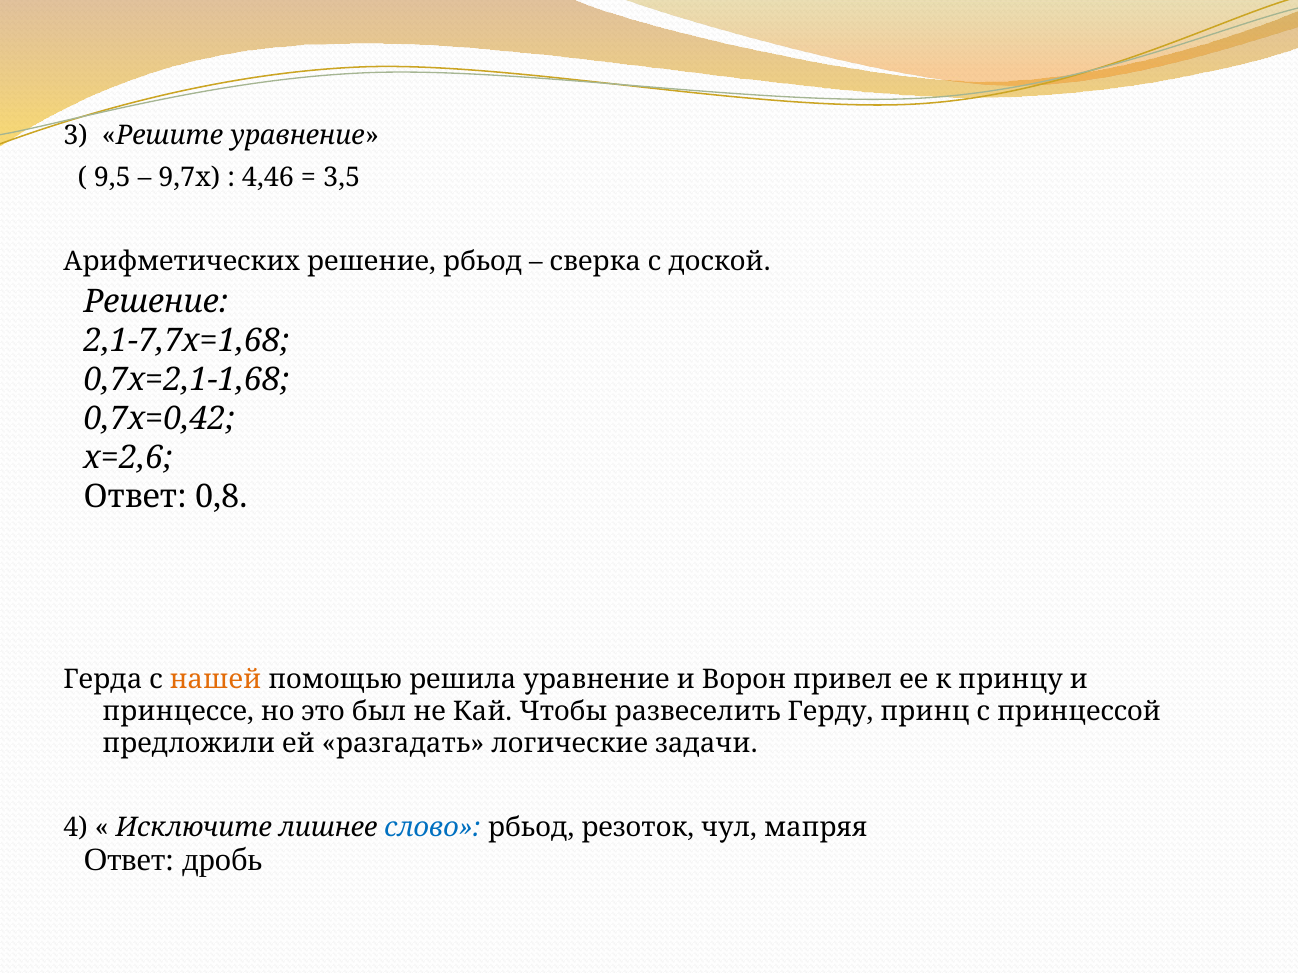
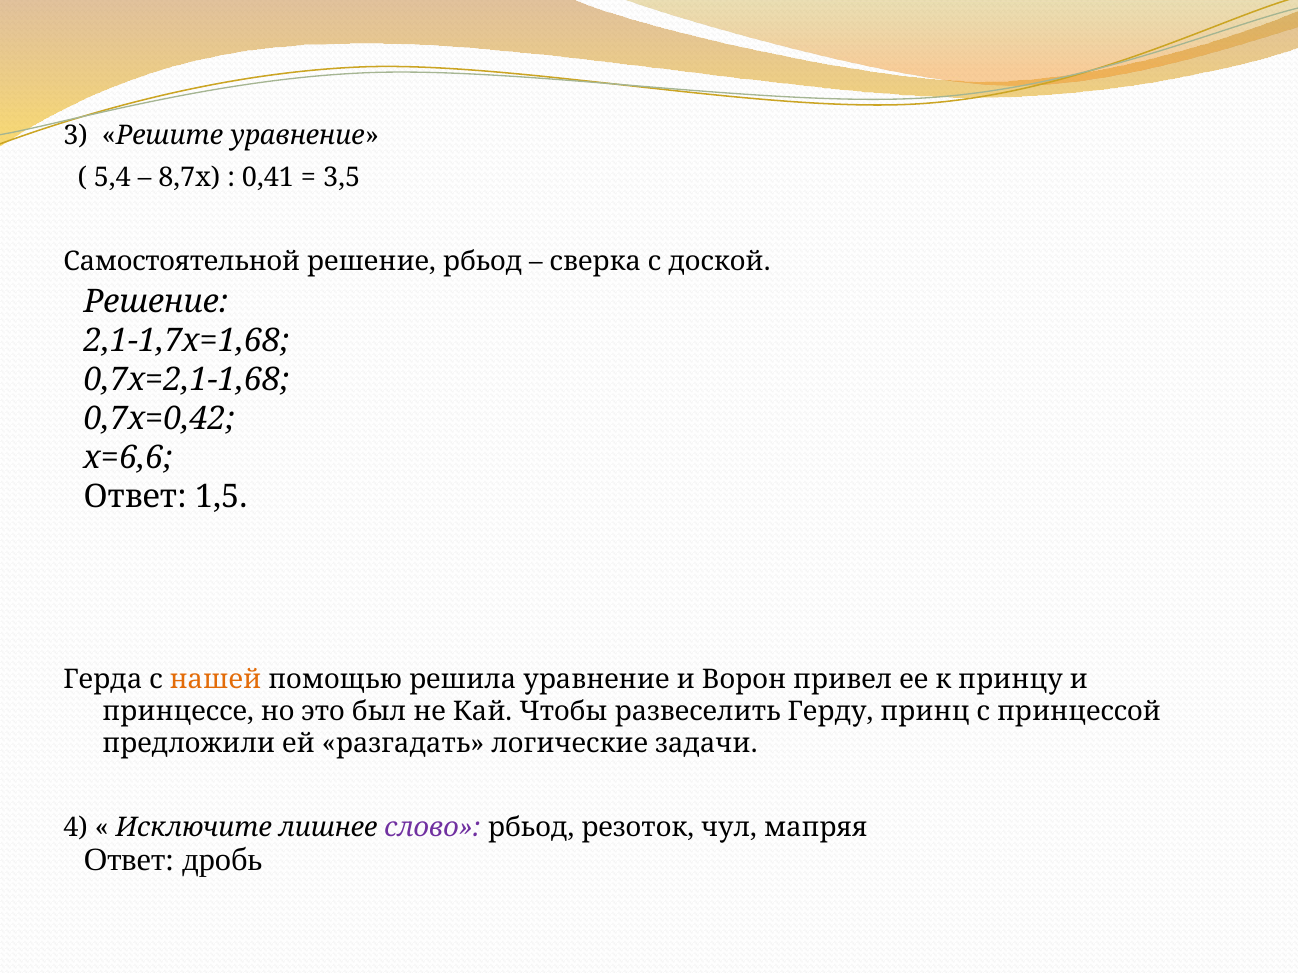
9,5: 9,5 -> 5,4 (112, 178)
9,7х: 9,7х -> 8,7х (189, 178)
4,46: 4,46 -> 0,41 (268, 178)
Арифметических: Арифметических -> Самостоятельной (182, 261)
2,1-7,7х=1,68: 2,1-7,7х=1,68 -> 2,1-1,7х=1,68 (187, 341)
х=2,6: х=2,6 -> х=6,6 (128, 458)
0,8: 0,8 -> 1,5 (221, 497)
слово colour: blue -> purple (432, 828)
